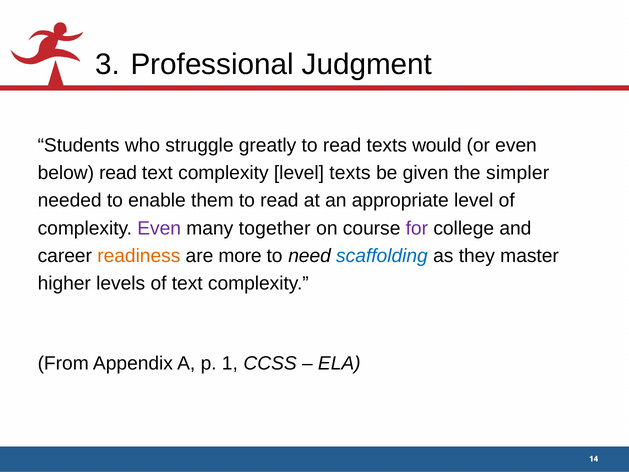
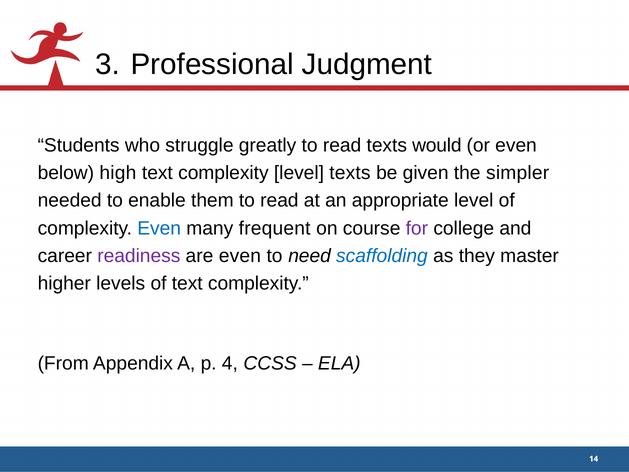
below read: read -> high (118, 173)
Even colour: purple -> blue (159, 228)
together: together -> frequent (275, 228)
readiness colour: orange -> purple (139, 256)
are more: more -> even (240, 256)
1: 1 -> 4 (230, 363)
